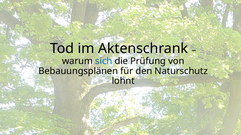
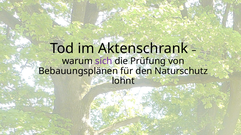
sich colour: blue -> purple (104, 61)
